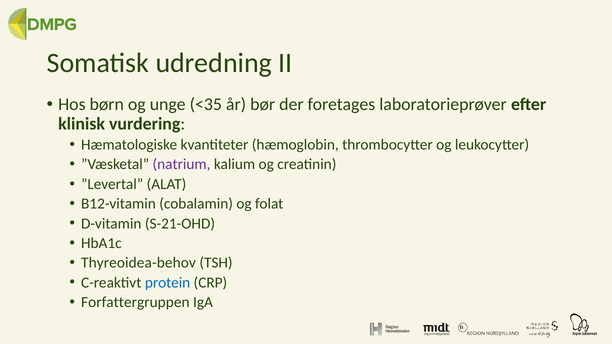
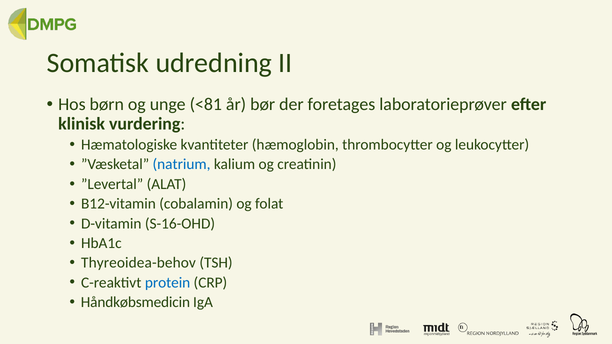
<35: <35 -> <81 (206, 105)
natrium colour: purple -> blue (182, 165)
S-21-OHD: S-21-OHD -> S-16-OHD (180, 224)
Forfattergruppen: Forfattergruppen -> Håndkøbsmedicin (135, 302)
